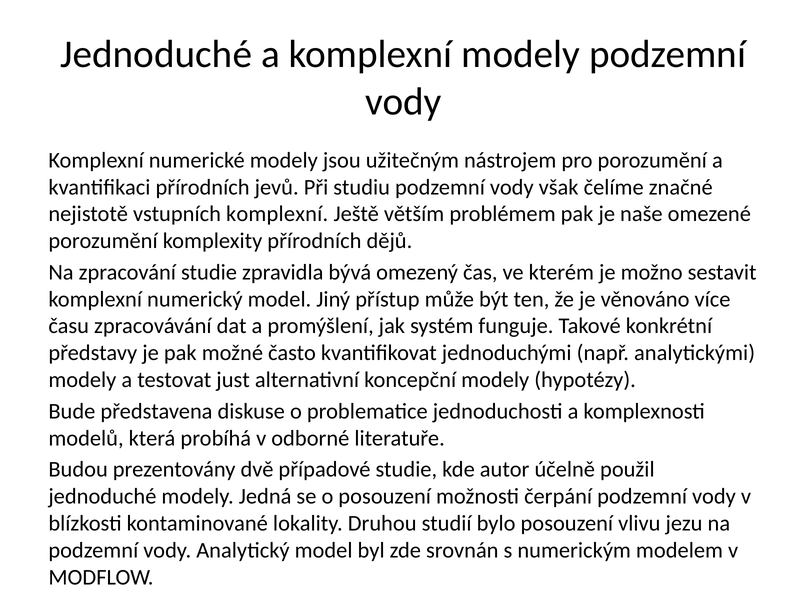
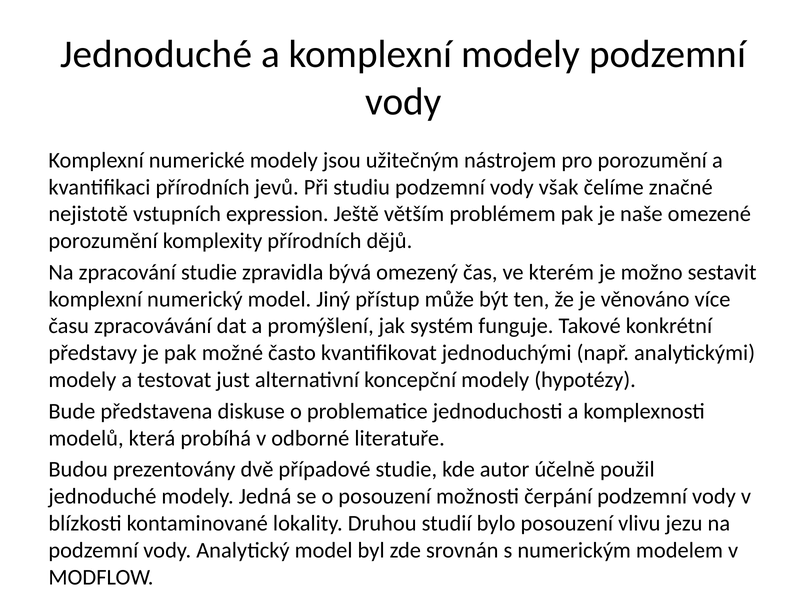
vstupních komplexní: komplexní -> expression (277, 214)
